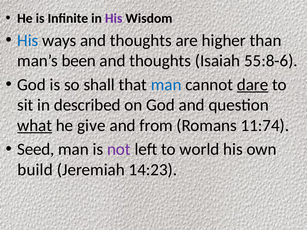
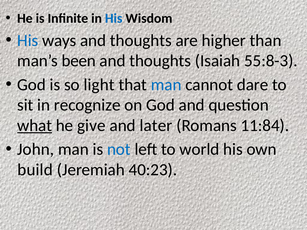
His colour: purple -> blue (114, 18)
55:8-6: 55:8-6 -> 55:8-3 (271, 61)
shall: shall -> light (99, 85)
dare underline: present -> none (253, 85)
described: described -> recognize (87, 105)
from: from -> later (156, 126)
11:74: 11:74 -> 11:84 (265, 126)
Seed: Seed -> John (36, 149)
not colour: purple -> blue (119, 149)
14:23: 14:23 -> 40:23 (153, 170)
